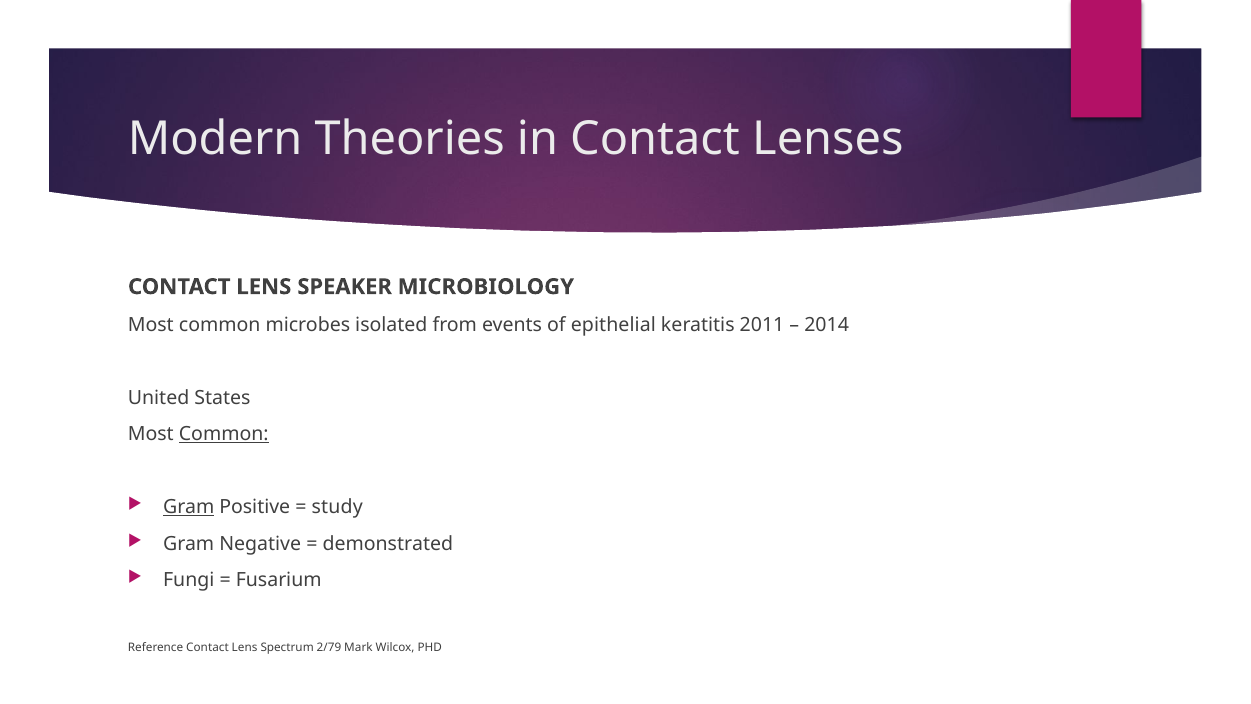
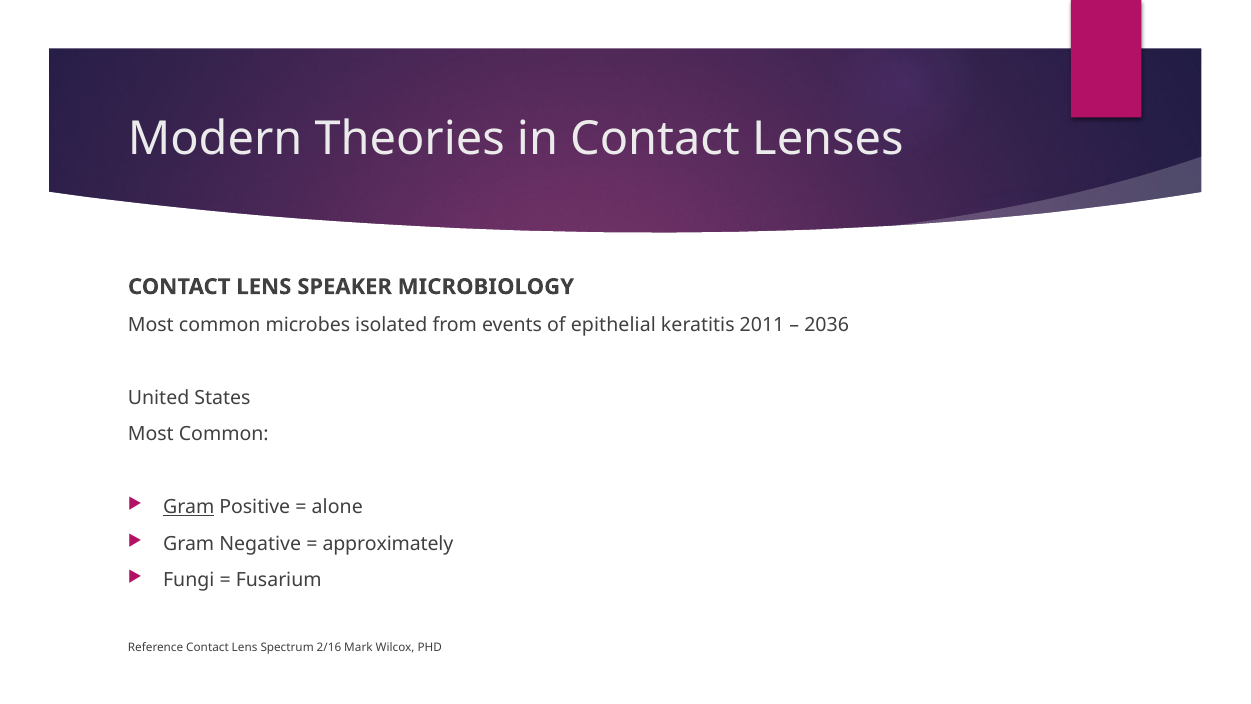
2014: 2014 -> 2036 (827, 325)
Common underline: present -> none (224, 434)
study: study -> alone (337, 507)
demonstrated: demonstrated -> approximately (388, 544)
2/79: 2/79 -> 2/16 (329, 648)
